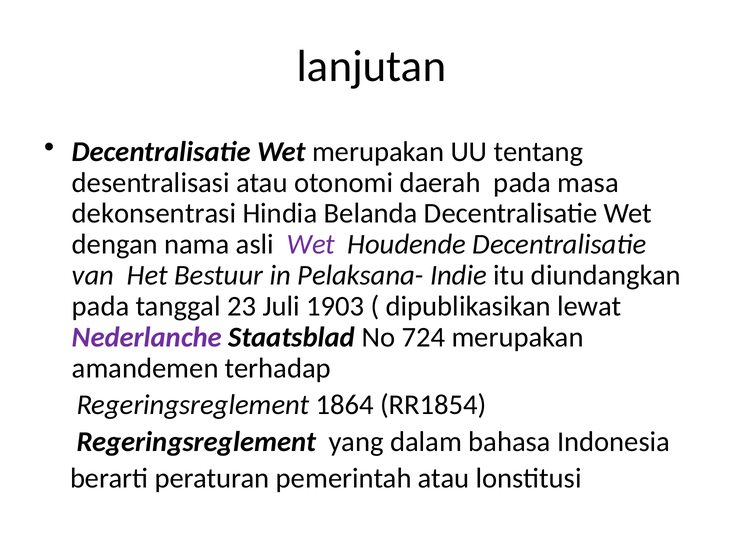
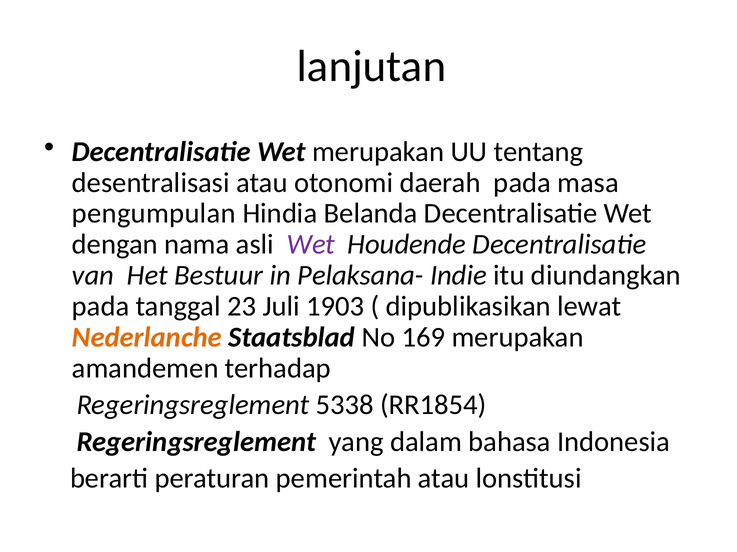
dekonsentrasi: dekonsentrasi -> pengumpulan (154, 214)
Nederlanche colour: purple -> orange (147, 338)
724: 724 -> 169 (423, 338)
1864: 1864 -> 5338 (345, 405)
